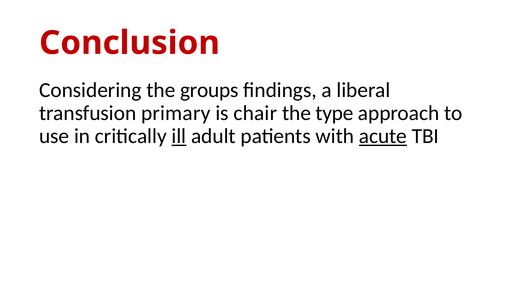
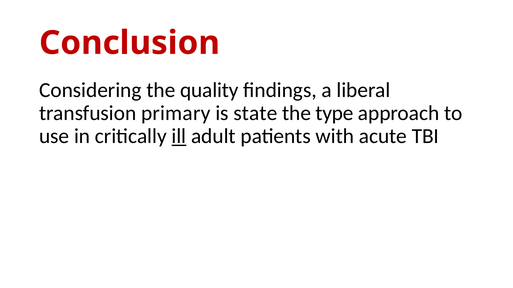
groups: groups -> quality (209, 90)
chair: chair -> state (255, 113)
acute underline: present -> none (383, 136)
